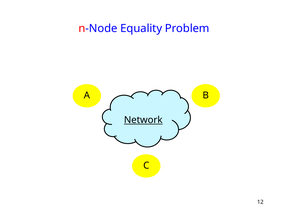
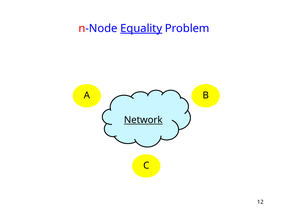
Equality underline: none -> present (141, 28)
